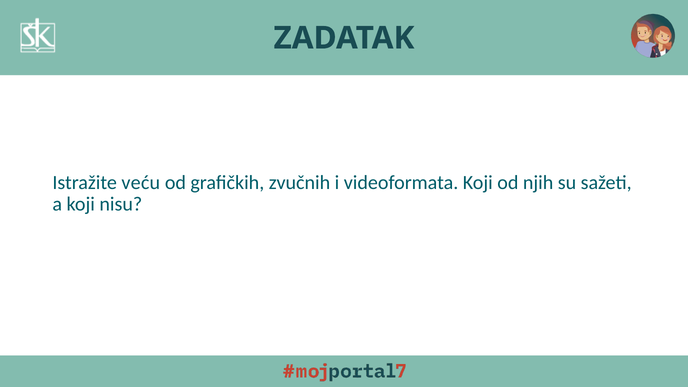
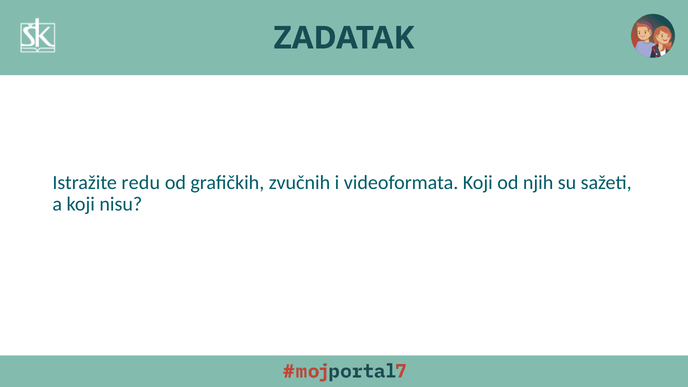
veću: veću -> redu (141, 182)
